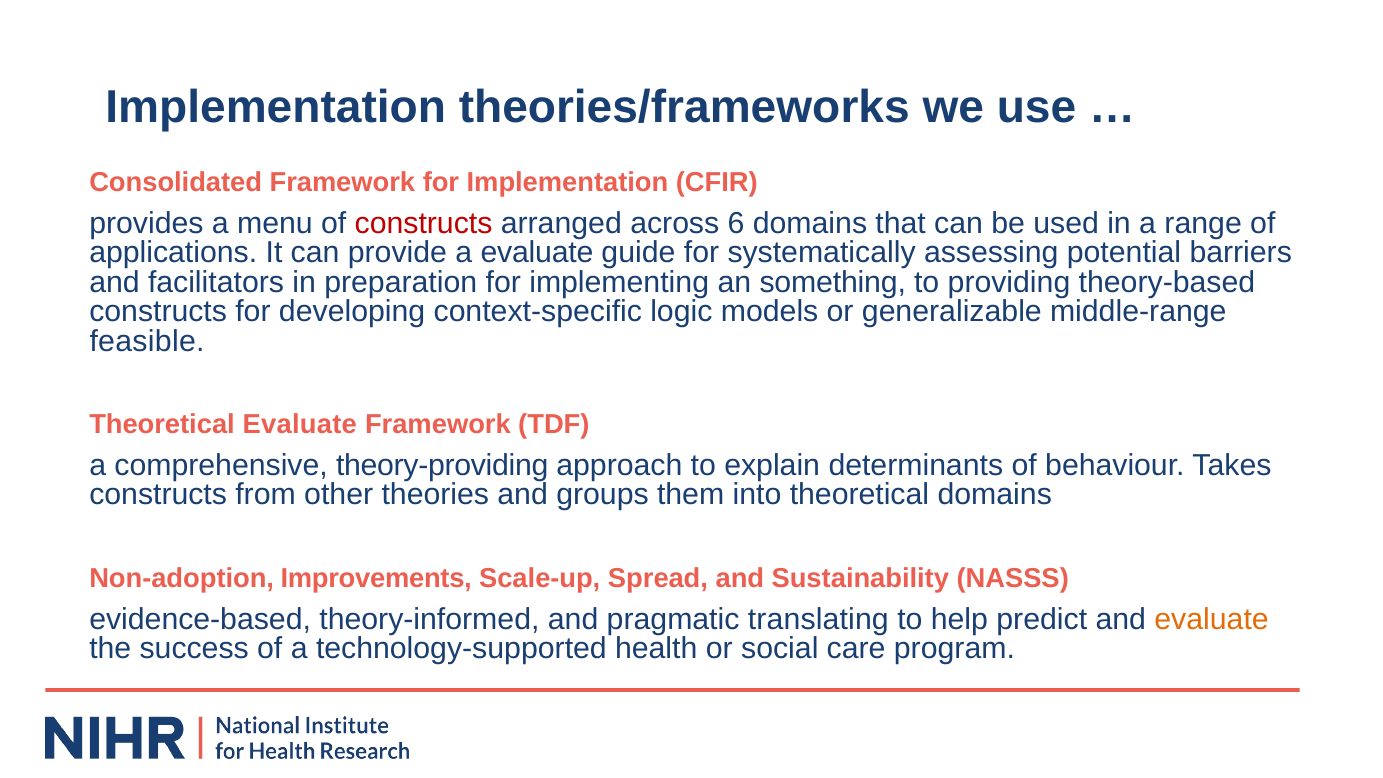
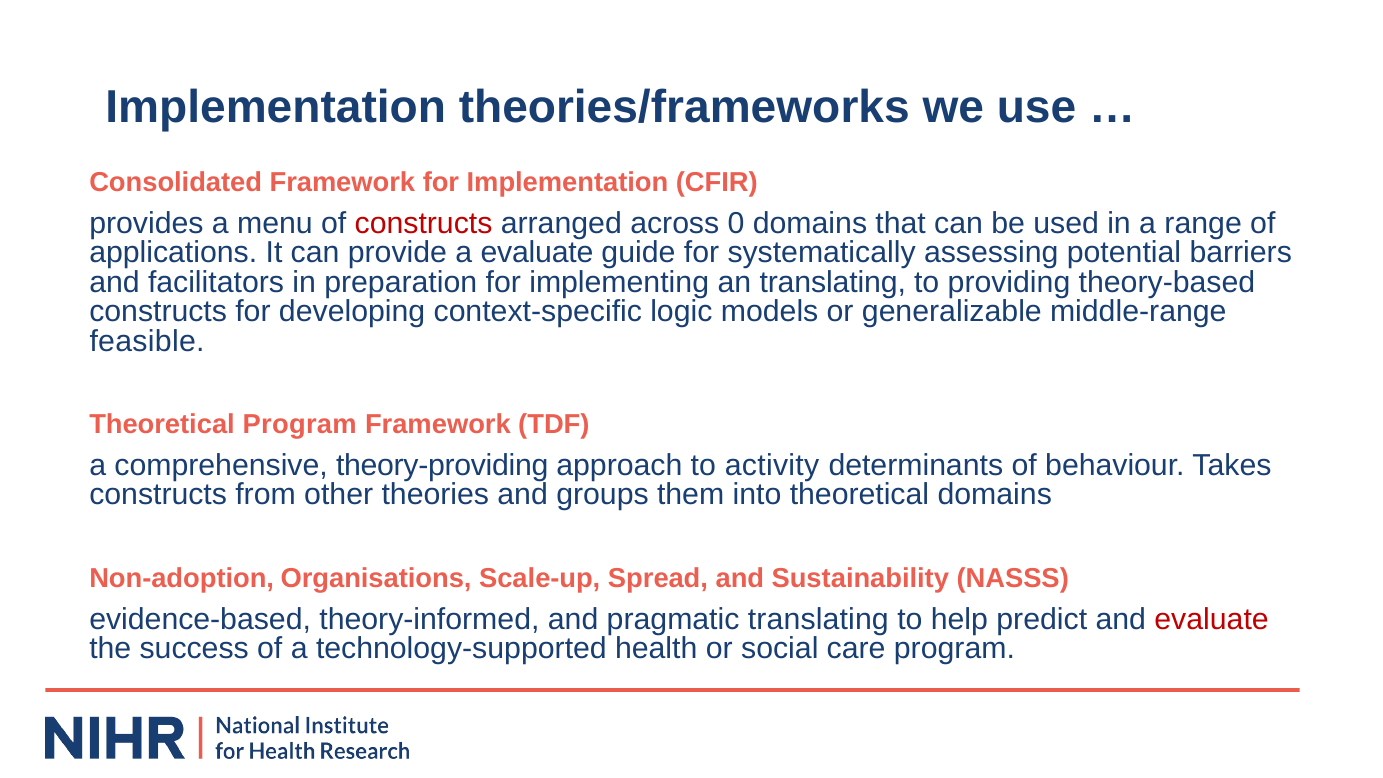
6: 6 -> 0 (736, 223)
an something: something -> translating (833, 282)
Theoretical Evaluate: Evaluate -> Program (300, 425)
explain: explain -> activity (772, 465)
Improvements: Improvements -> Organisations (376, 578)
evaluate colour: orange -> red (1212, 619)
